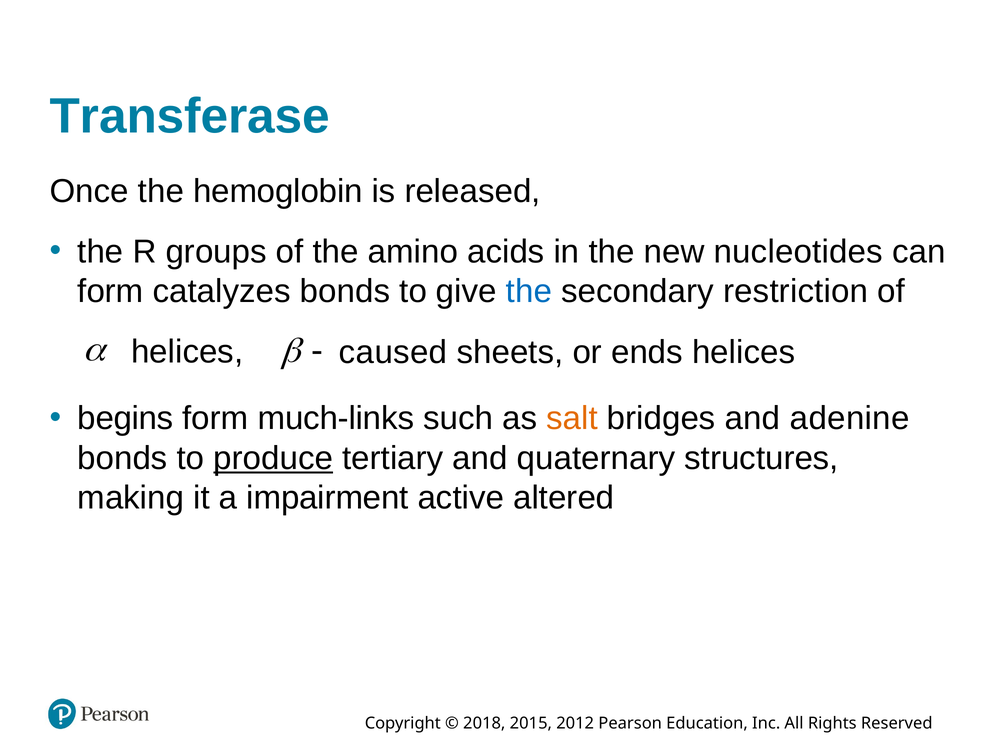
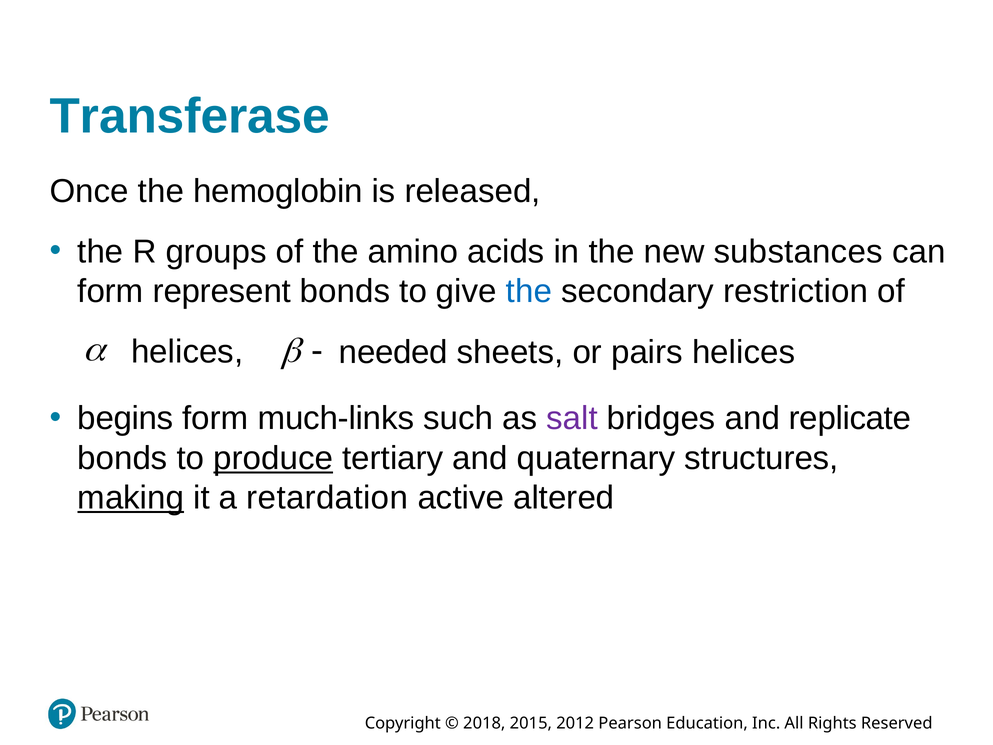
nucleotides: nucleotides -> substances (798, 252)
catalyzes: catalyzes -> represent (222, 291)
caused: caused -> needed (393, 352)
ends: ends -> pairs (647, 352)
salt colour: orange -> purple (572, 418)
adenine: adenine -> replicate (850, 418)
making underline: none -> present (131, 498)
impairment: impairment -> retardation (327, 498)
